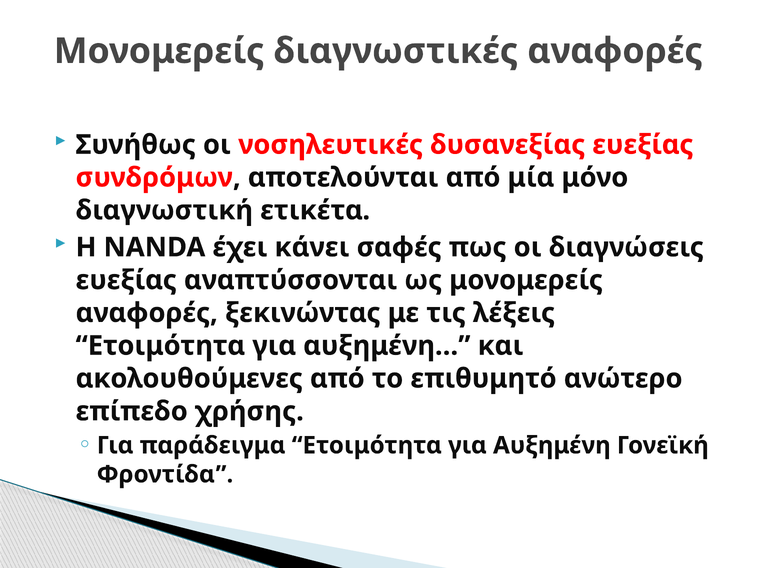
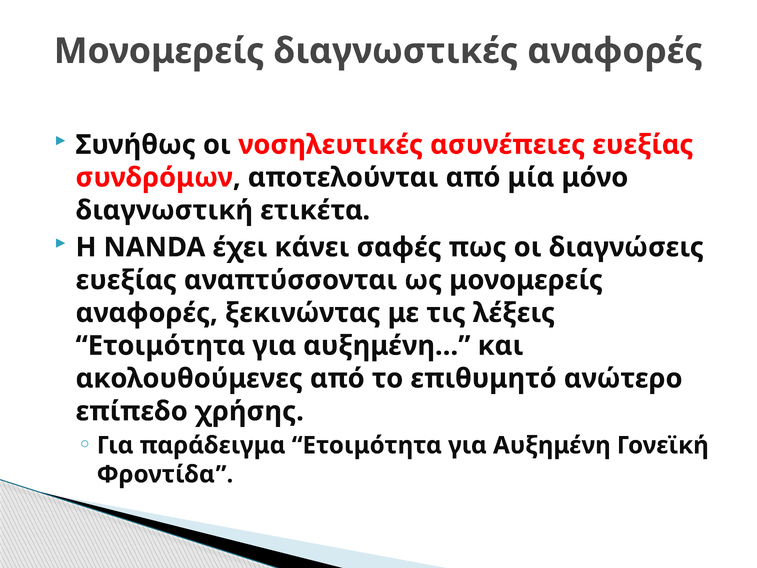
δυσανεξίας: δυσανεξίας -> ασυνέπειες (508, 145)
